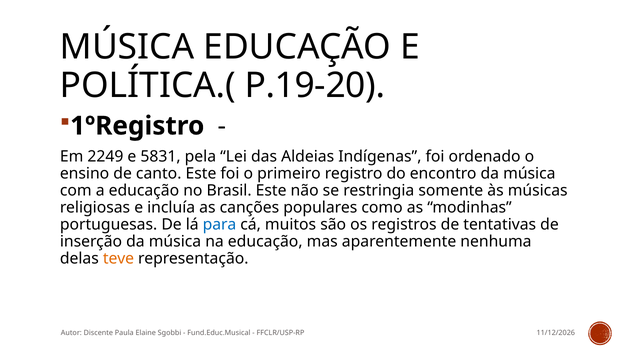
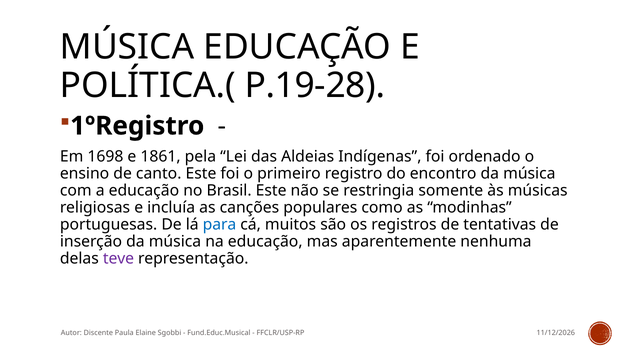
P.19-20: P.19-20 -> P.19-28 (315, 85)
2249: 2249 -> 1698 (105, 156)
5831: 5831 -> 1861 (161, 156)
teve colour: orange -> purple (119, 258)
